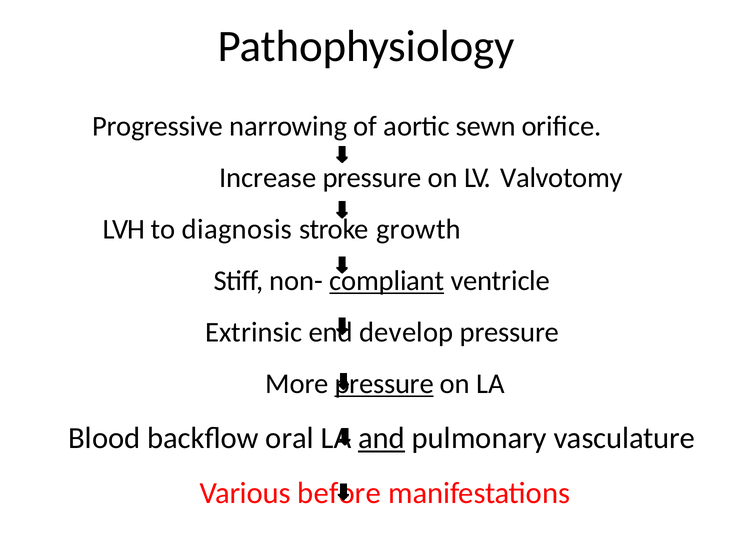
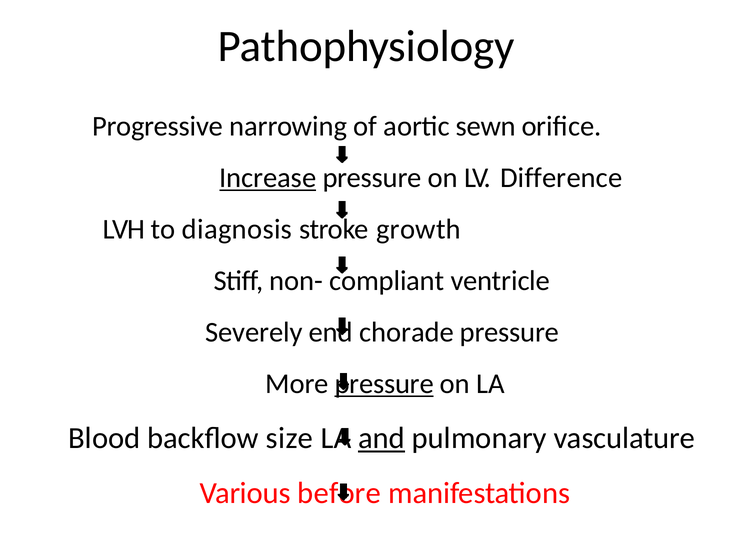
Increase underline: none -> present (268, 178)
Valvotomy: Valvotomy -> Difference (561, 178)
compliant underline: present -> none (387, 281)
Extrinsic: Extrinsic -> Severely (254, 333)
develop: develop -> chorade (407, 333)
oral: oral -> size (290, 438)
